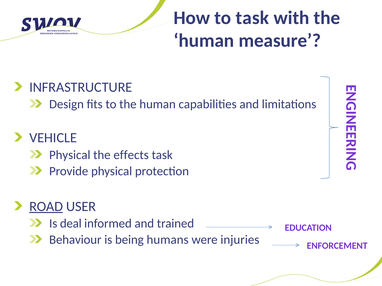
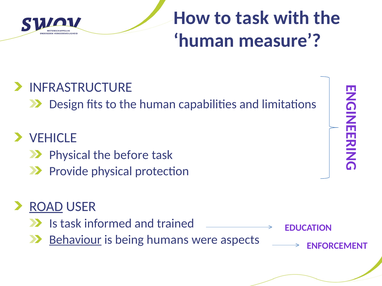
effects: effects -> before (131, 155)
Is deal: deal -> task (71, 224)
Behaviour underline: none -> present (75, 240)
injuries: injuries -> aspects (240, 240)
